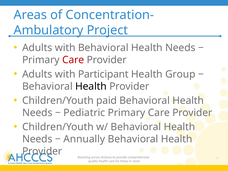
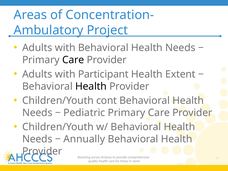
Care colour: red -> black (73, 60)
Group: Group -> Extent (180, 74)
paid: paid -> cont (107, 101)
